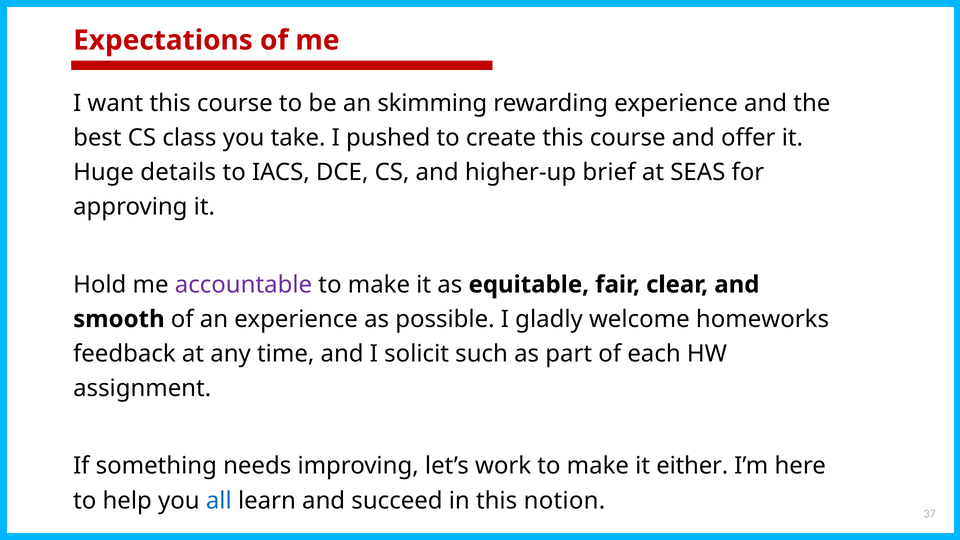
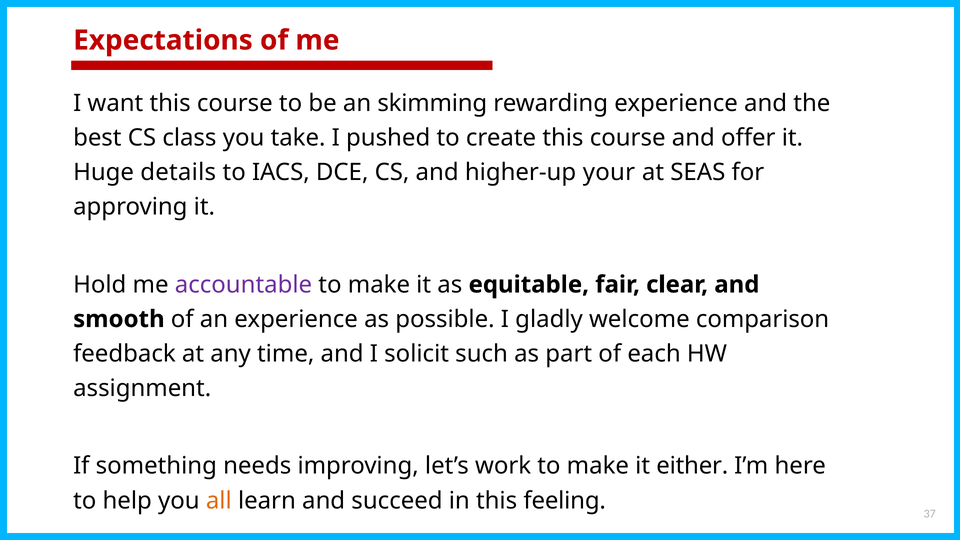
brief: brief -> your (609, 172)
homeworks: homeworks -> comparison (763, 319)
all colour: blue -> orange (219, 501)
notion: notion -> feeling (565, 501)
